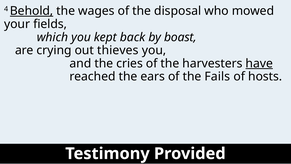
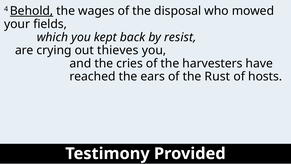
boast: boast -> resist (180, 37)
have underline: present -> none (259, 63)
Fails: Fails -> Rust (217, 76)
